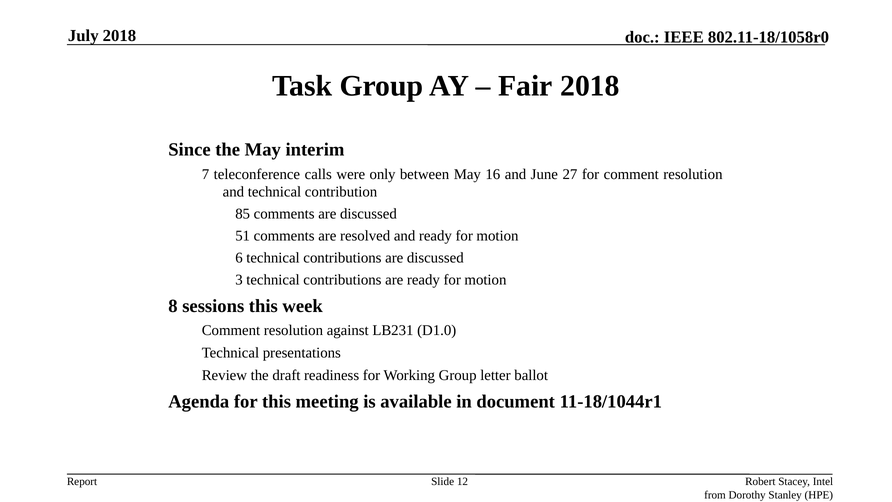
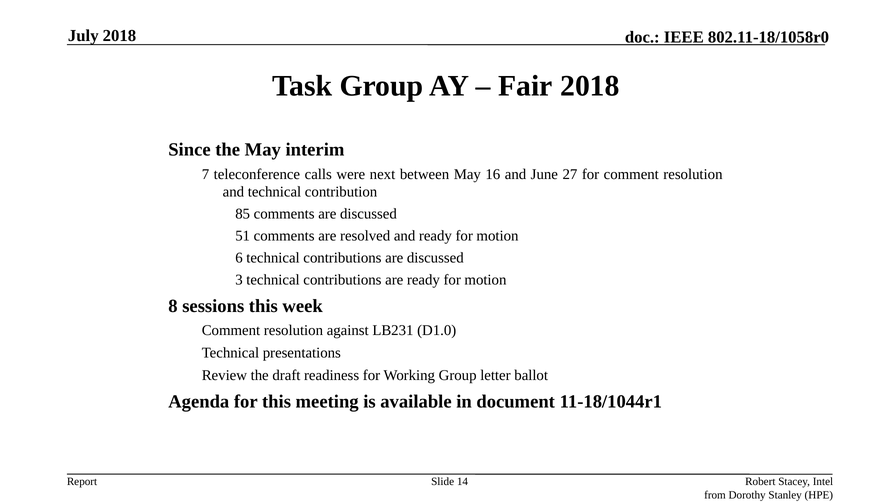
only: only -> next (382, 174)
12: 12 -> 14 (462, 481)
